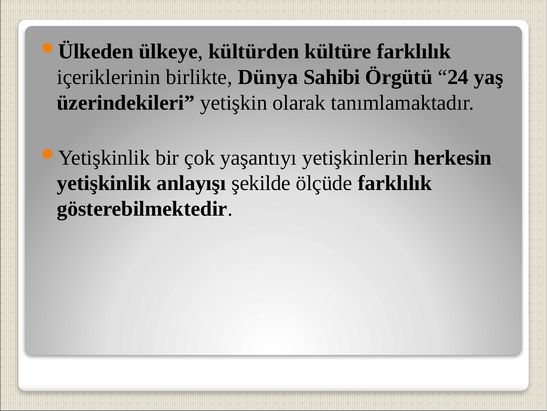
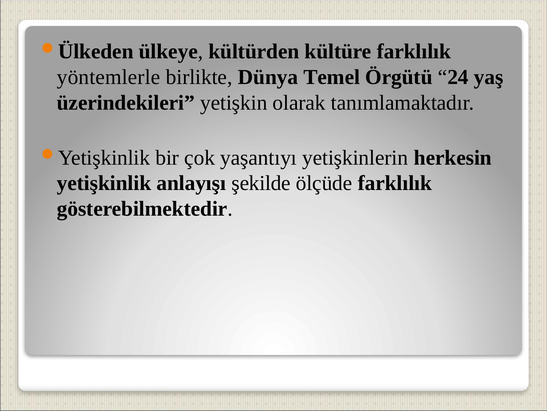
içeriklerinin: içeriklerinin -> yöntemlerle (109, 77)
Sahibi: Sahibi -> Temel (332, 77)
